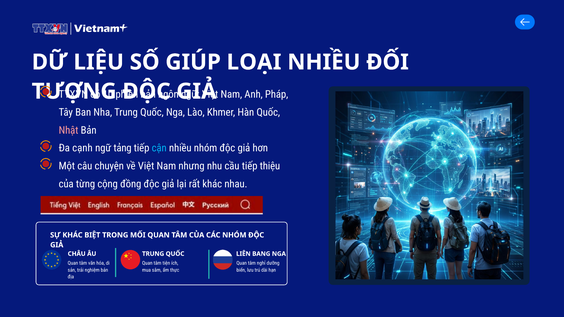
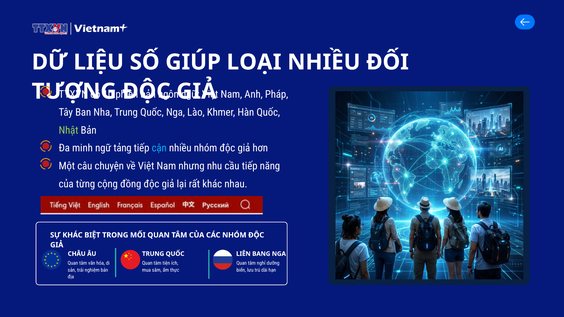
Nhật colour: pink -> light green (69, 130)
cạnh: cạnh -> minh (83, 148)
thiệu: thiệu -> năng (270, 166)
